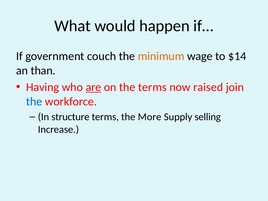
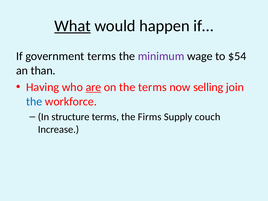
What underline: none -> present (73, 26)
government couch: couch -> terms (102, 56)
minimum colour: orange -> purple (161, 56)
$14: $14 -> $54 (237, 56)
raised: raised -> selling (208, 87)
More: More -> Firms (150, 117)
selling: selling -> couch (208, 117)
